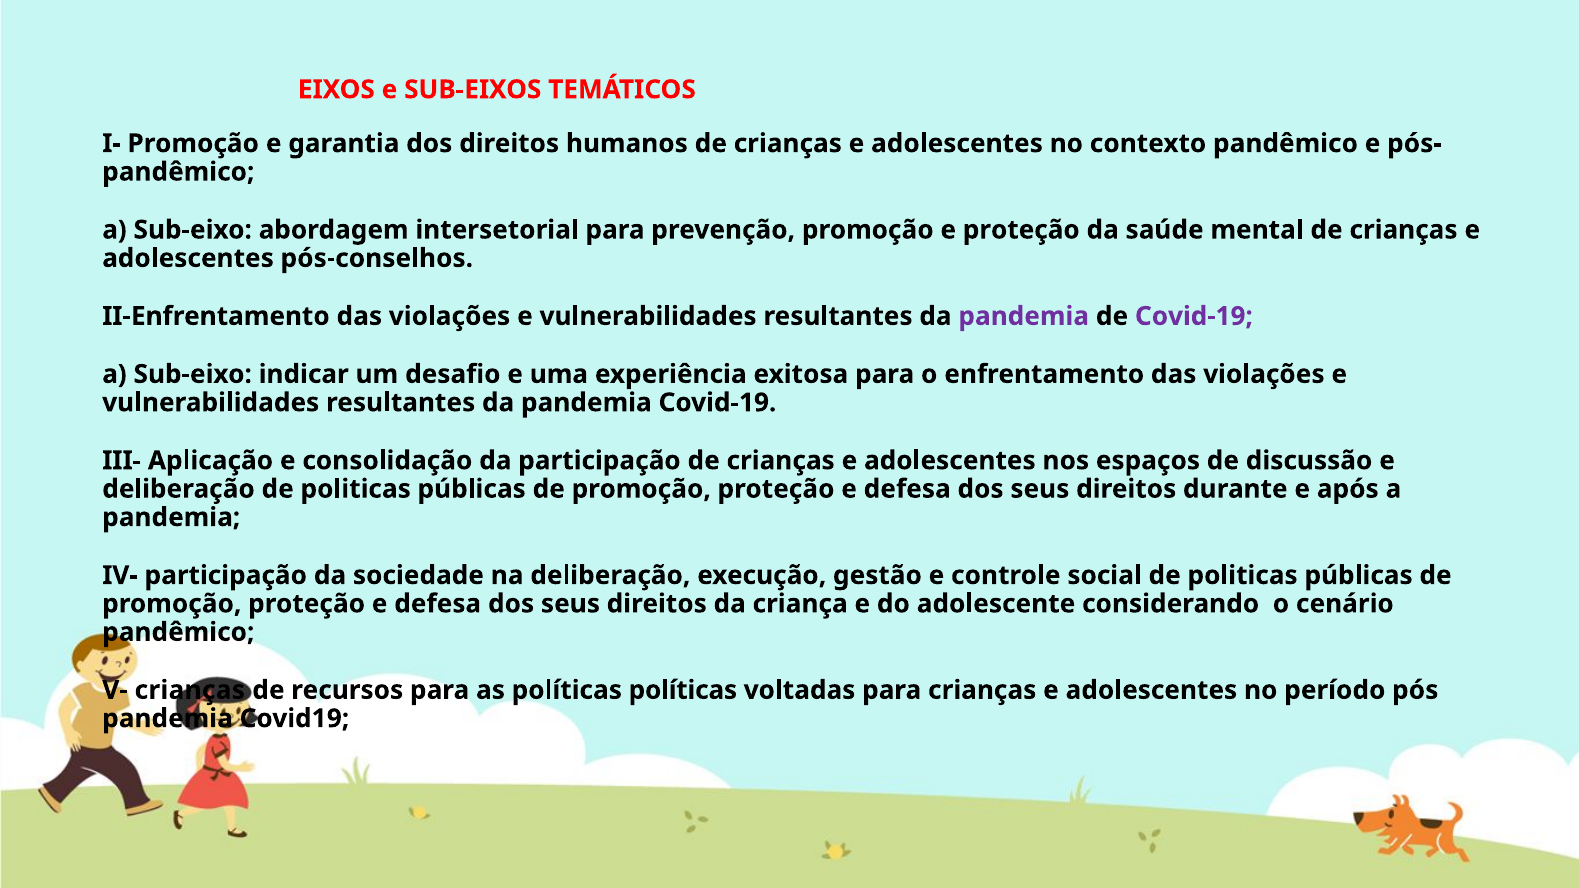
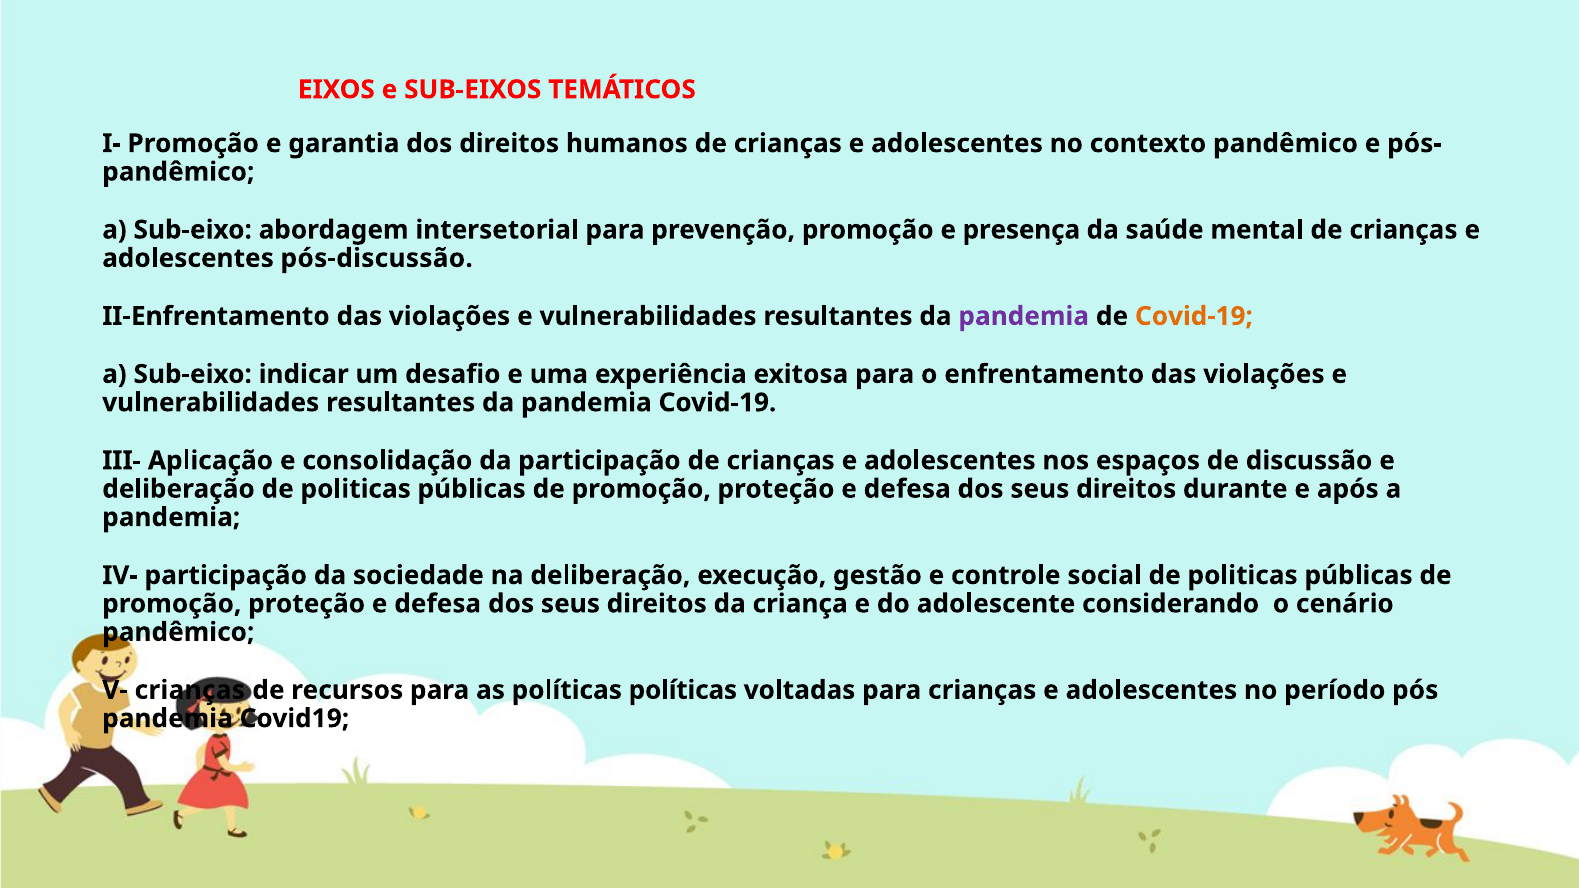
e proteção: proteção -> presença (1021, 230)
pós-conselhos: pós-conselhos -> pós-discussão (377, 258)
Covid-19 colour: purple -> orange (1194, 316)
